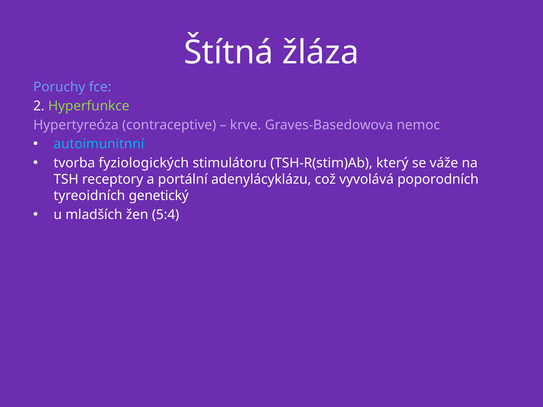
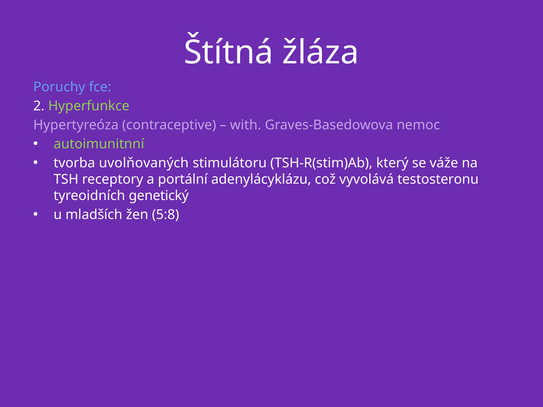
krve: krve -> with (246, 125)
autoimunitnní colour: light blue -> light green (99, 144)
fyziologických: fyziologických -> uvolňovaných (144, 163)
poporodních: poporodních -> testosteronu (438, 179)
5:4: 5:4 -> 5:8 (166, 215)
